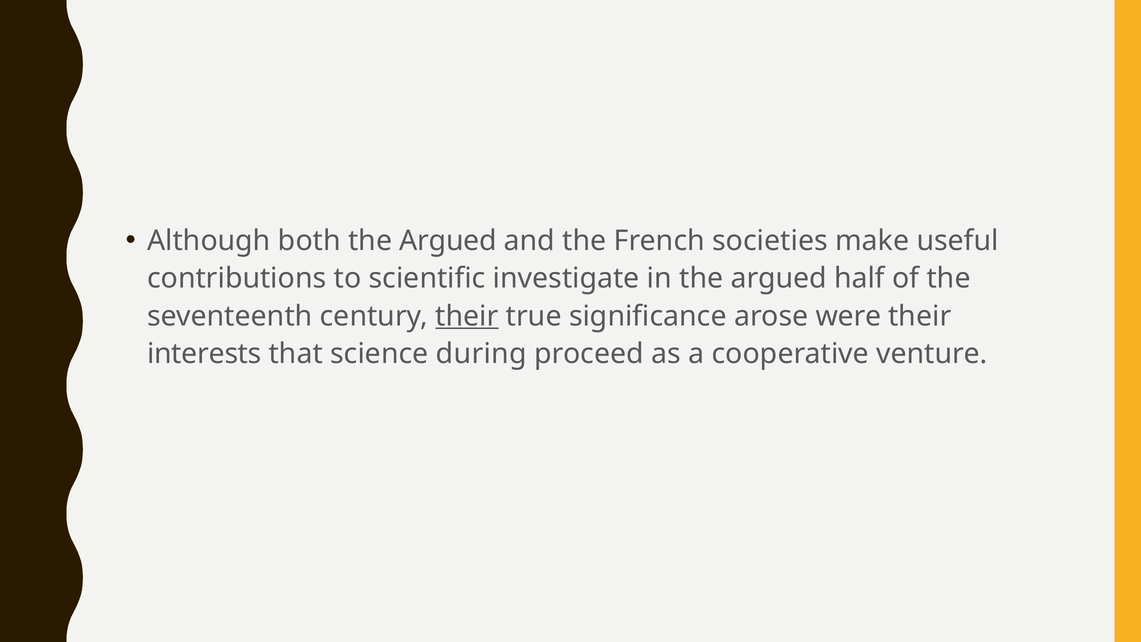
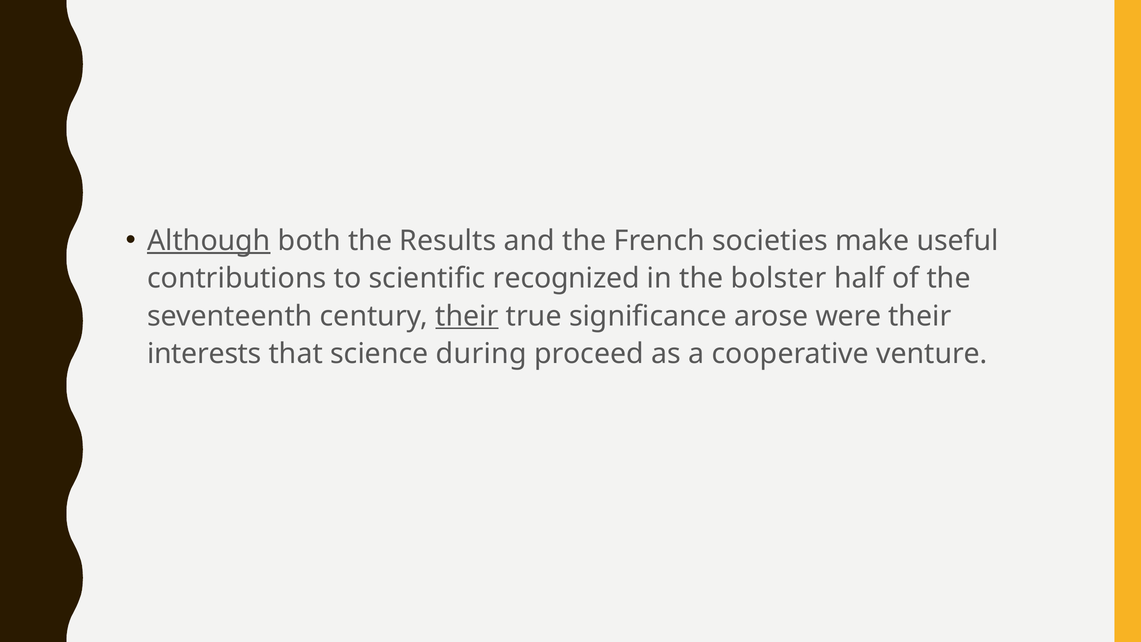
Although underline: none -> present (209, 241)
both the Argued: Argued -> Results (448, 241)
investigate: investigate -> recognized (566, 278)
in the argued: argued -> bolster (779, 278)
